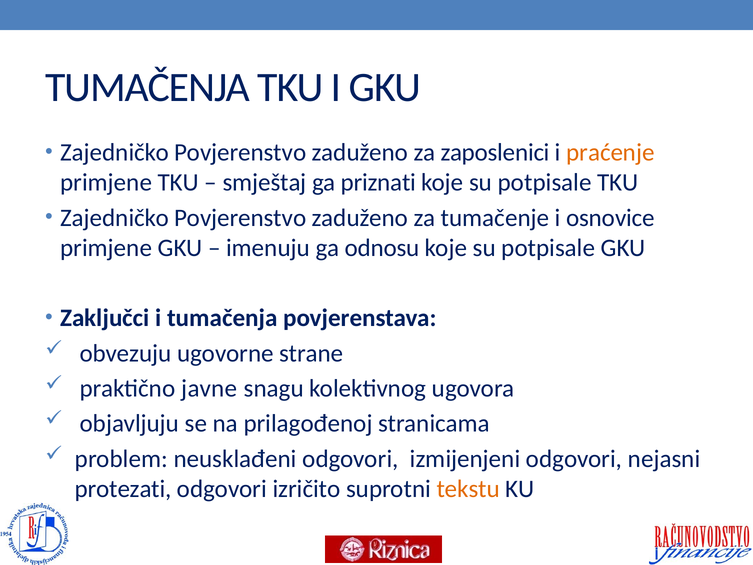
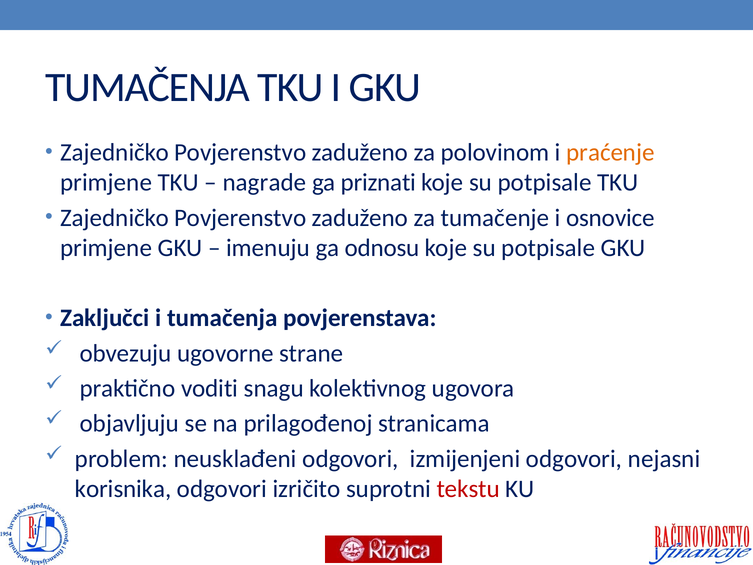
zaposlenici: zaposlenici -> polovinom (495, 152)
smještaj: smještaj -> nagrade (264, 182)
javne: javne -> voditi (210, 388)
protezati: protezati -> korisnika (123, 489)
tekstu colour: orange -> red (468, 489)
